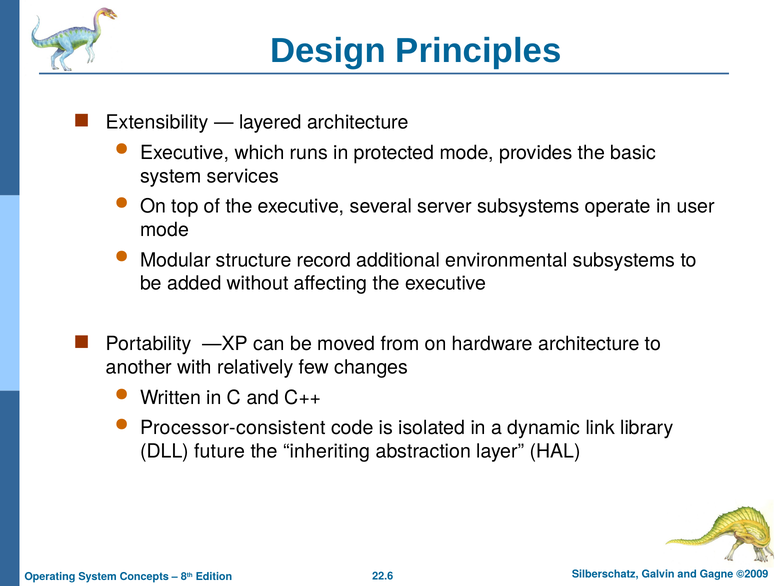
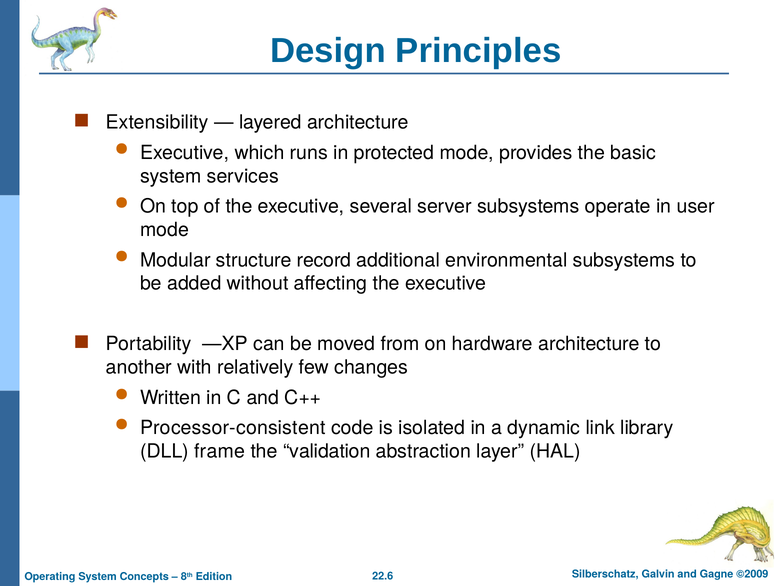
future: future -> frame (220, 451)
inheriting: inheriting -> validation (327, 451)
